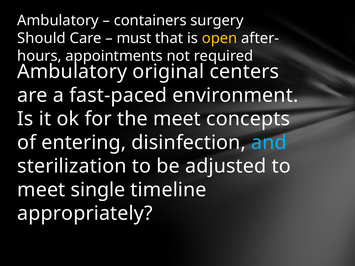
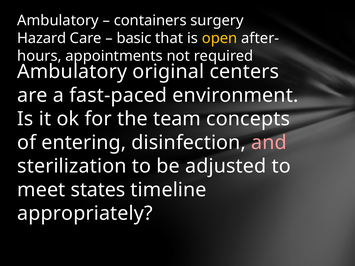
Should: Should -> Hazard (42, 38)
must: must -> basic (134, 38)
the meet: meet -> team (177, 119)
and colour: light blue -> pink (269, 143)
single: single -> states (98, 190)
